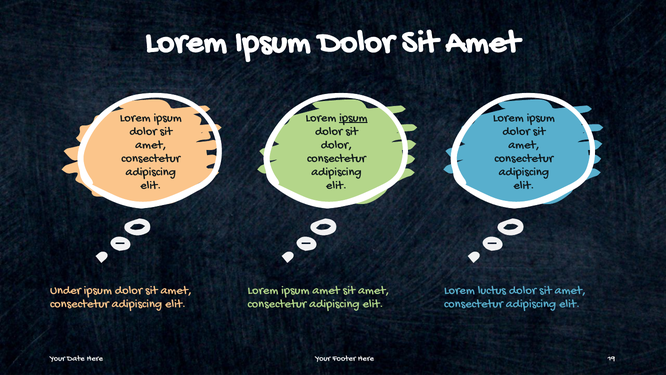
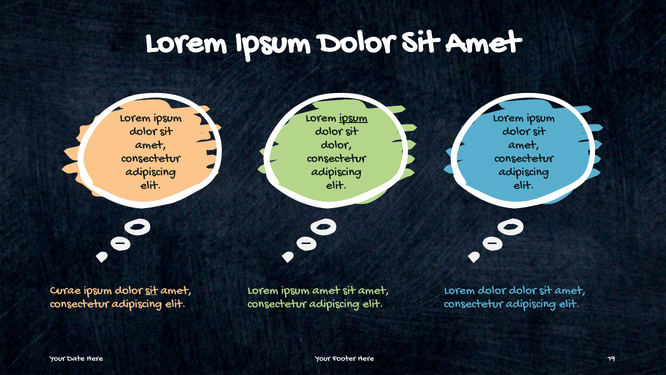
Under: Under -> Curae (65, 289)
sit underline: none -> present (151, 289)
Lorem luctus: luctus -> dolor (492, 289)
